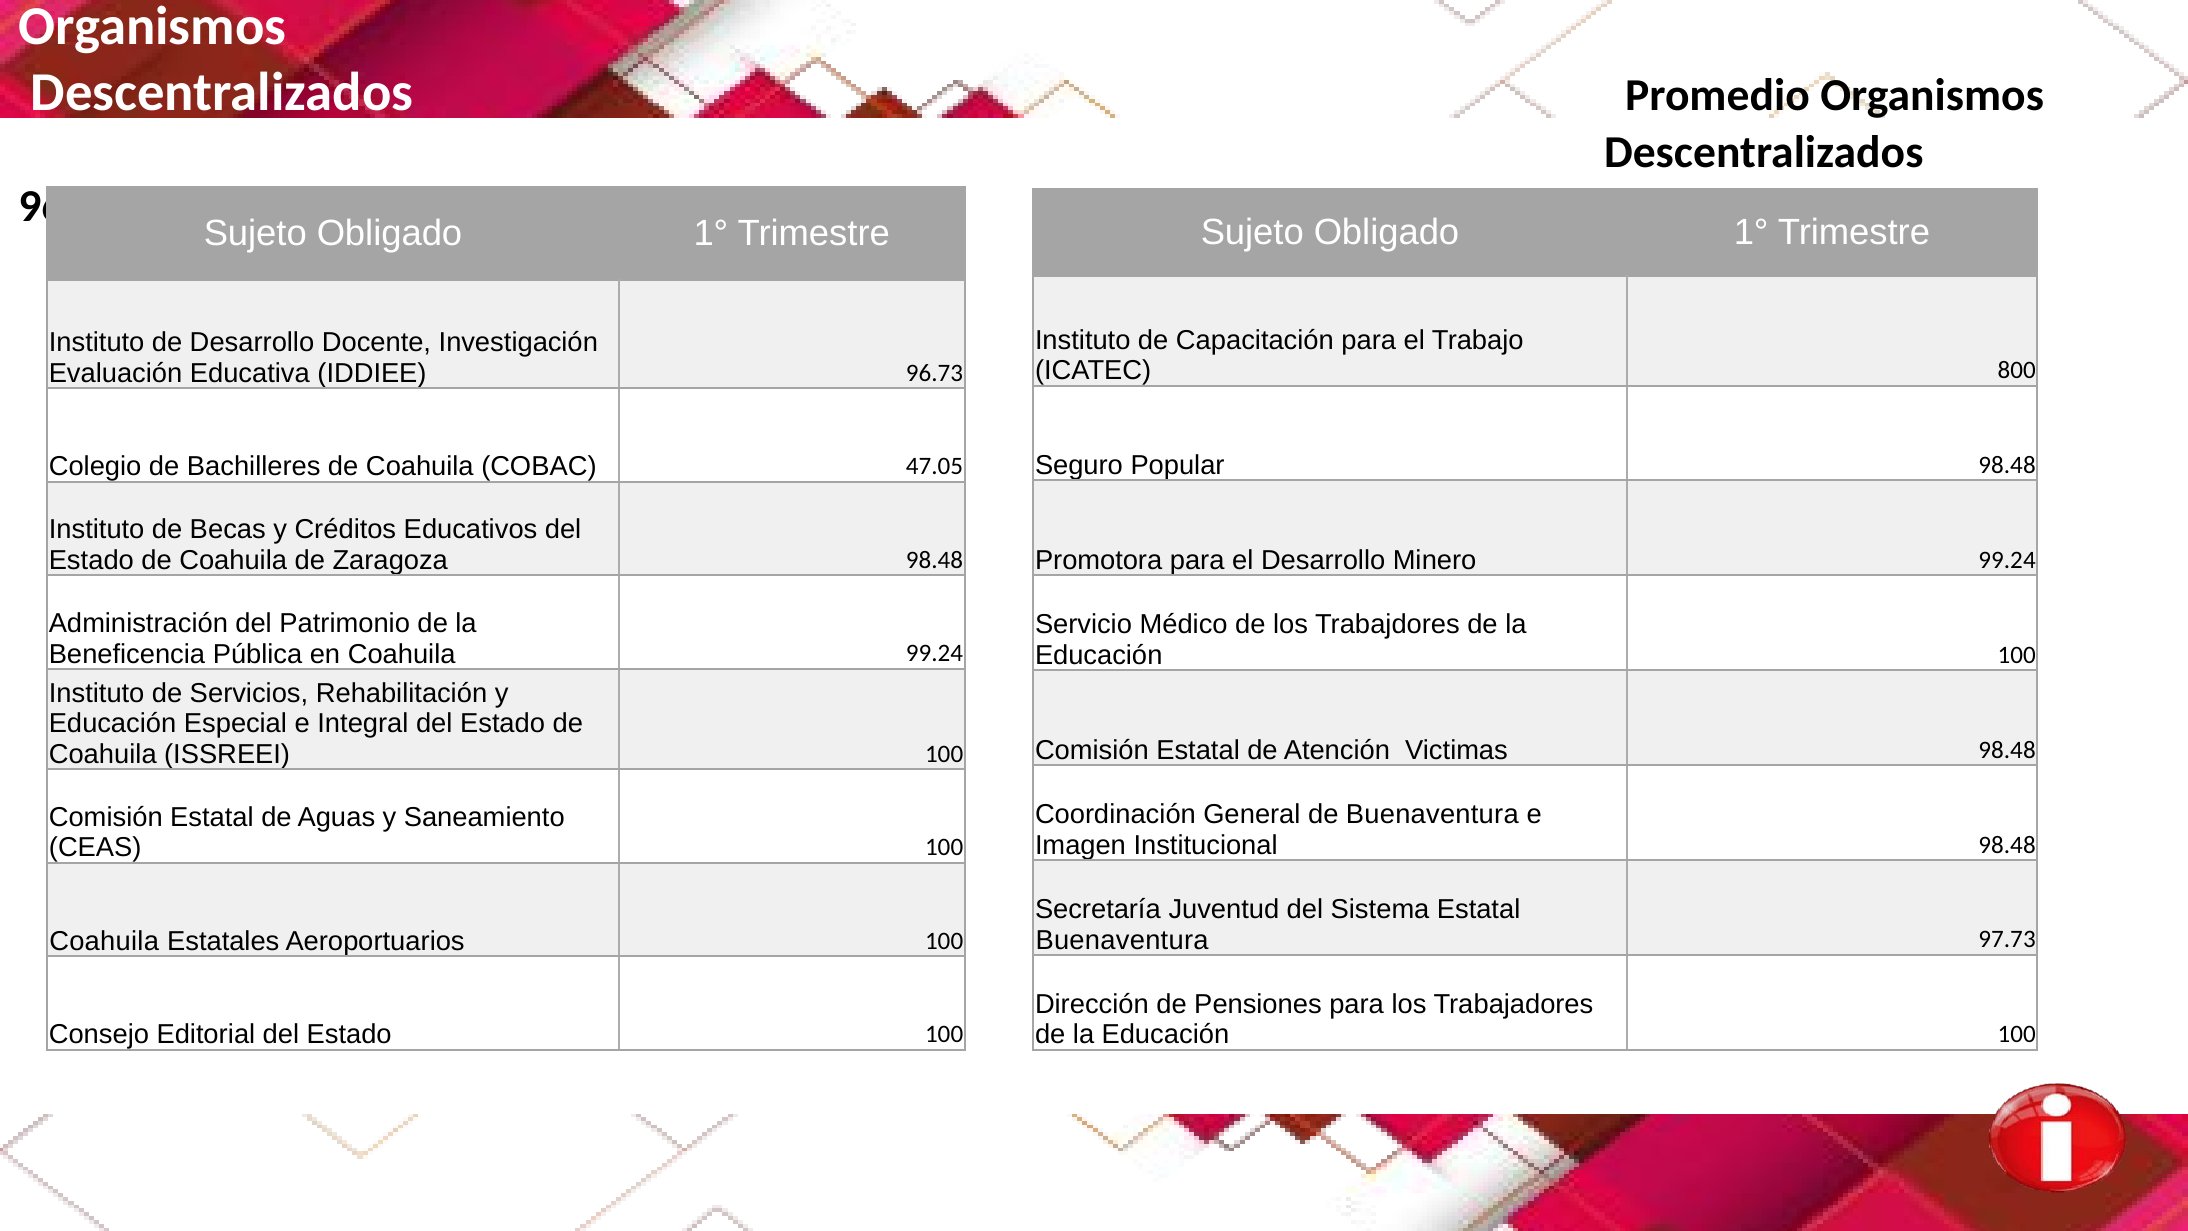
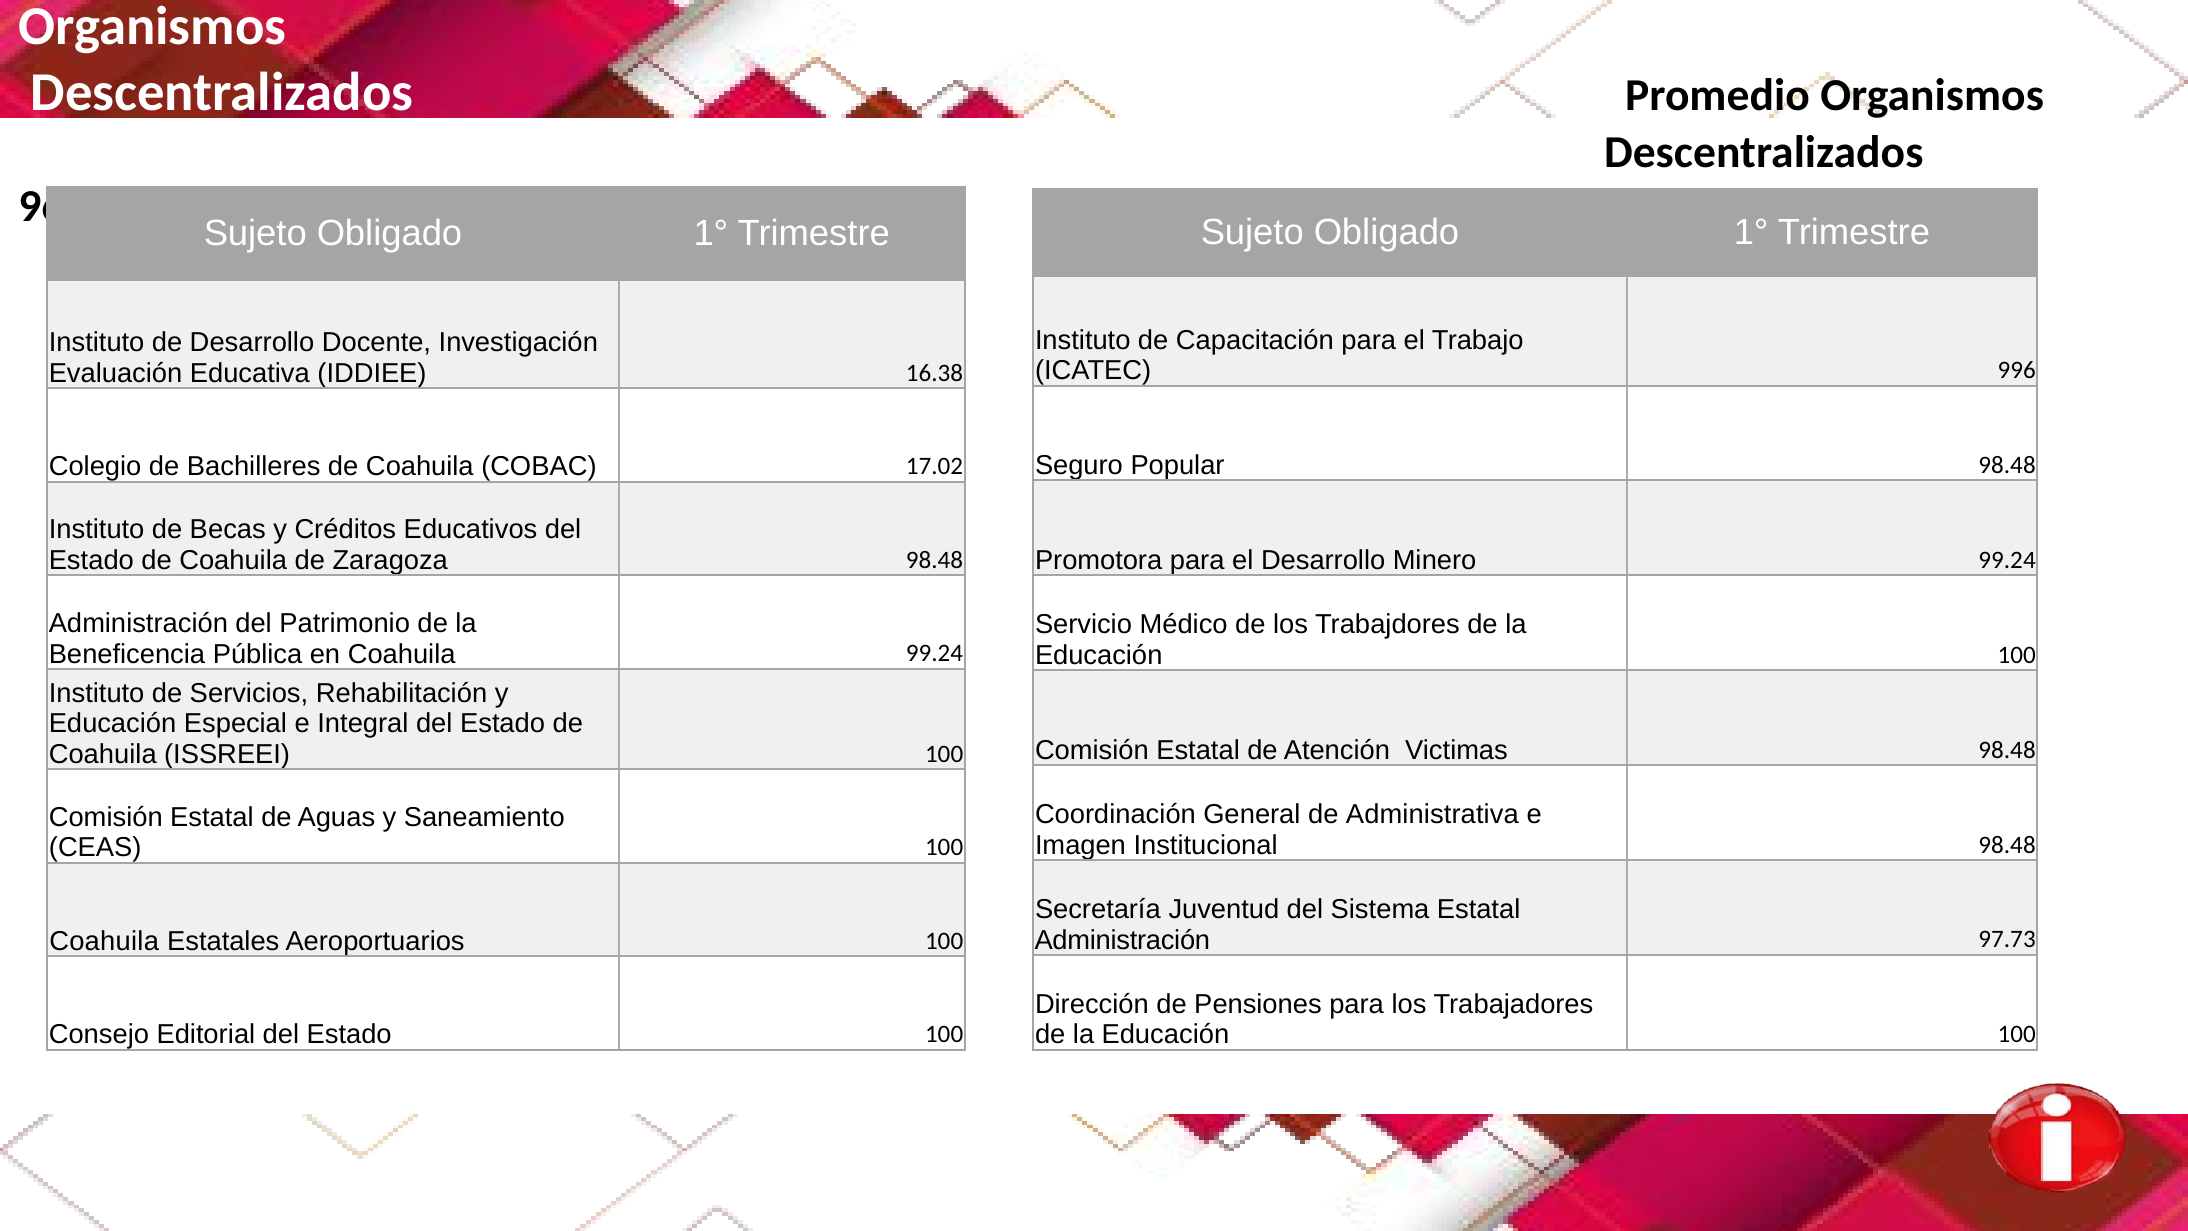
800: 800 -> 996 (2017, 370)
96.73: 96.73 -> 16.38 (934, 373)
47.05: 47.05 -> 17.02 (934, 466)
de Buenaventura: Buenaventura -> Administrativa (1432, 814)
Buenaventura: Buenaventura -> Administración (1122, 940)
